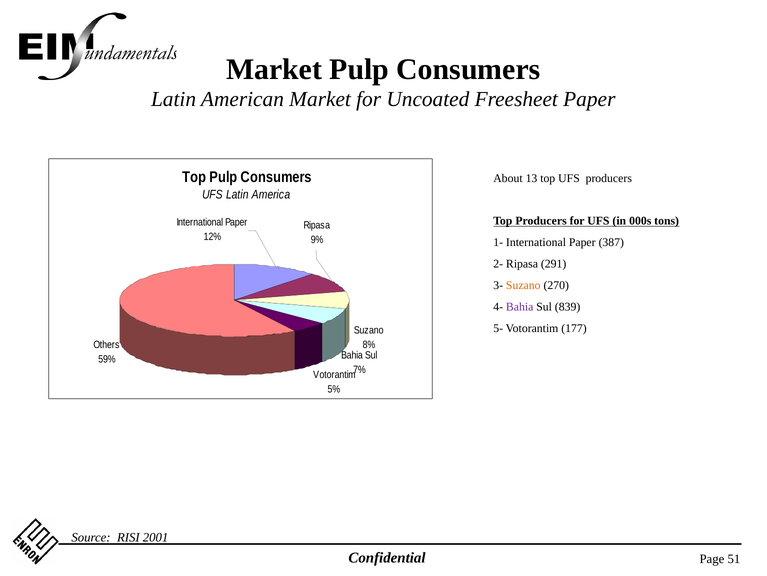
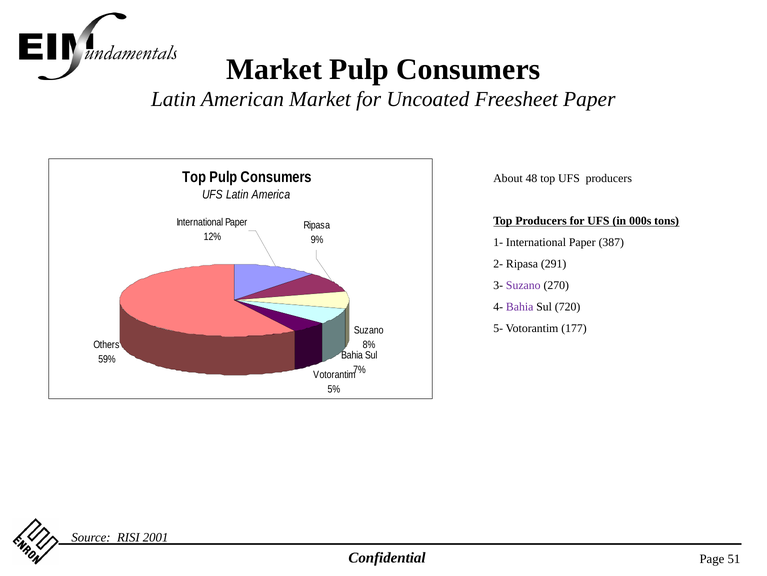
13: 13 -> 48 (531, 178)
Suzano colour: orange -> purple (523, 285)
839: 839 -> 720 (568, 306)
